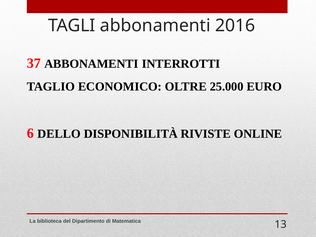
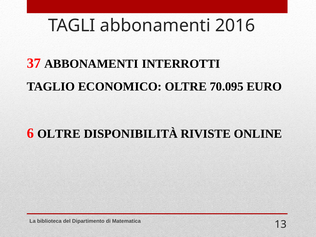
25.000: 25.000 -> 70.095 (227, 86)
6 DELLO: DELLO -> OLTRE (59, 134)
